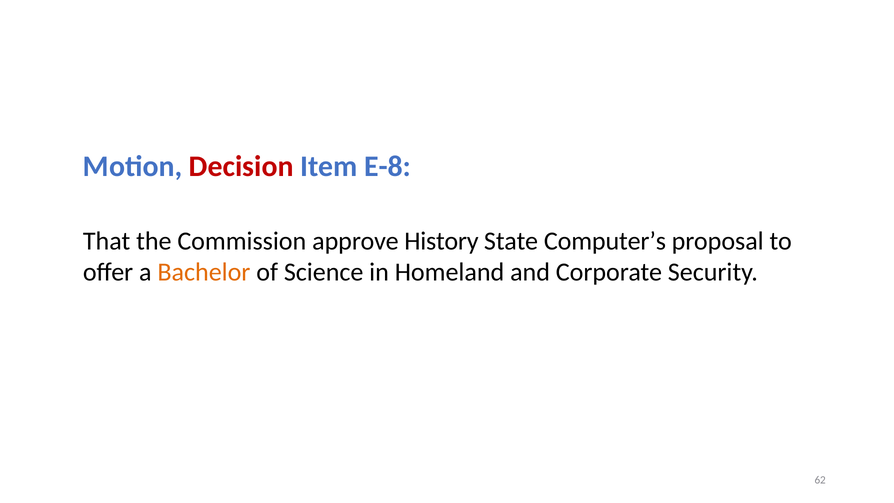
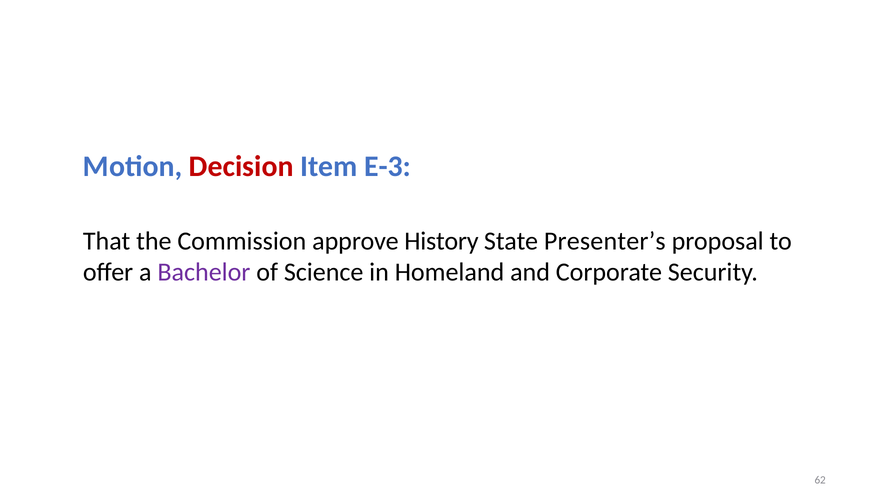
E-8: E-8 -> E-3 (388, 166)
Computer’s: Computer’s -> Presenter’s (605, 241)
Bachelor colour: orange -> purple (204, 272)
